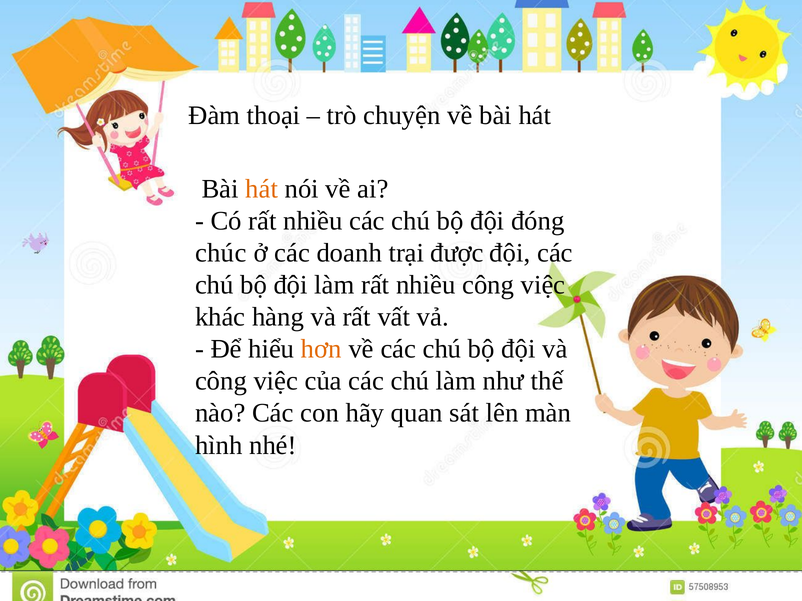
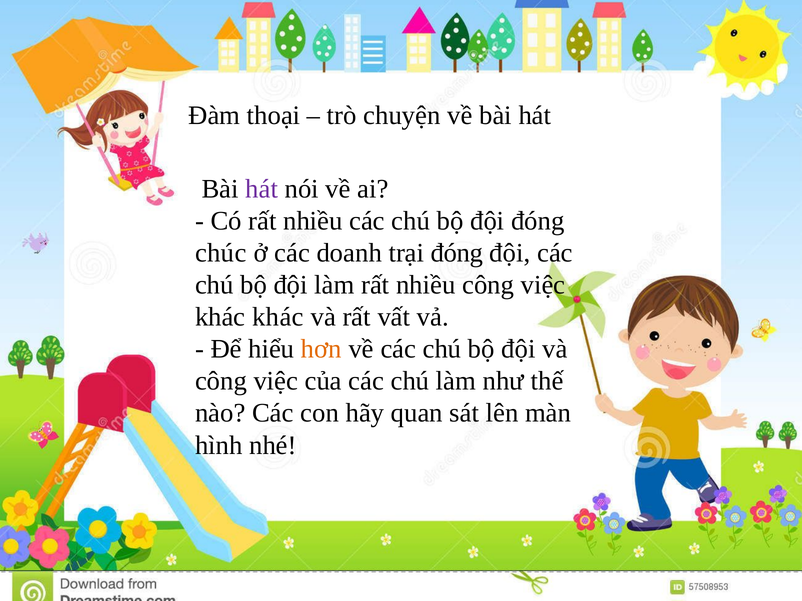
hát colour: orange -> purple (262, 189)
trại được: được -> đóng (457, 253)
khác hàng: hàng -> khác (278, 317)
